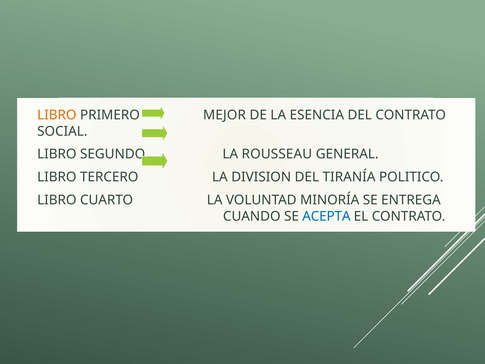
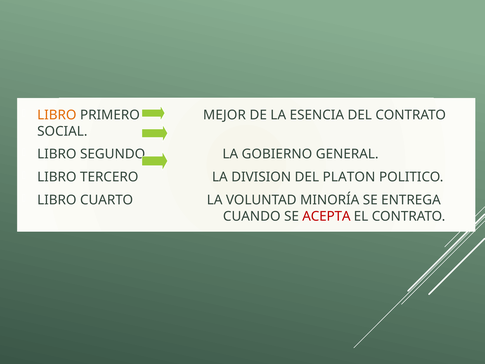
ROUSSEAU: ROUSSEAU -> GOBIERNO (277, 154)
TIRANÍA: TIRANÍA -> PLATON (349, 177)
ACEPTA colour: blue -> red (326, 216)
